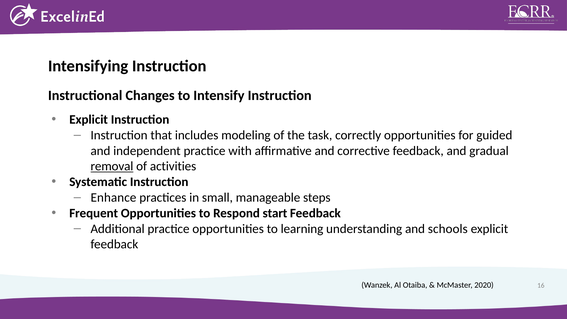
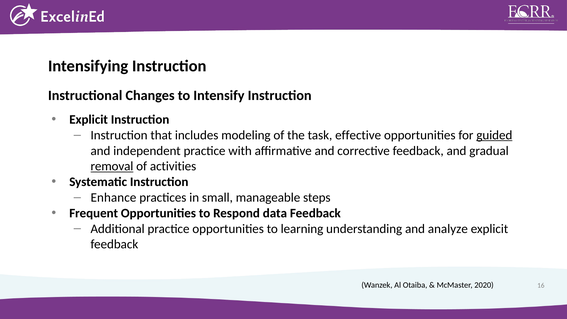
correctly: correctly -> effective (358, 135)
guided underline: none -> present (494, 135)
start: start -> data (275, 213)
schools: schools -> analyze (448, 229)
